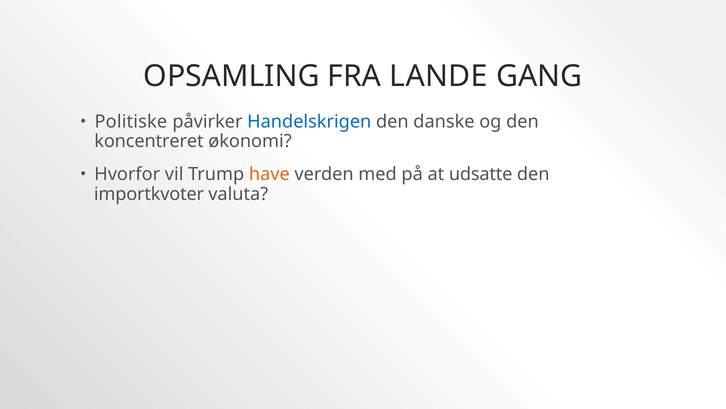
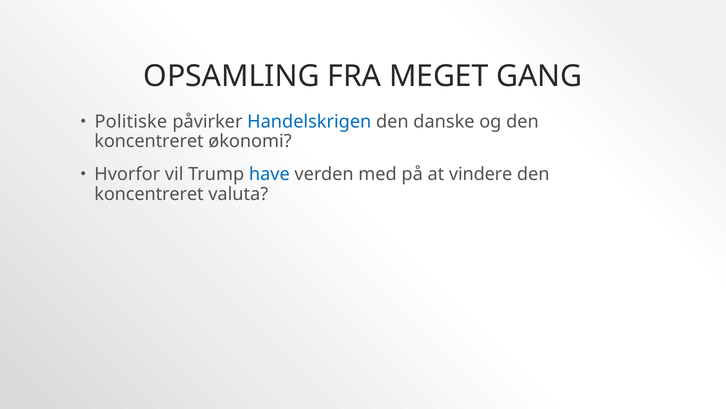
LANDE: LANDE -> MEGET (439, 76)
have colour: orange -> blue (269, 174)
udsatte: udsatte -> vindere (481, 174)
importkvoter: importkvoter -> koncentreret (149, 194)
